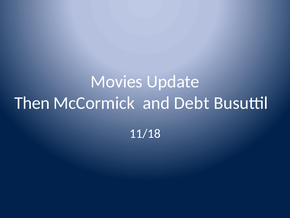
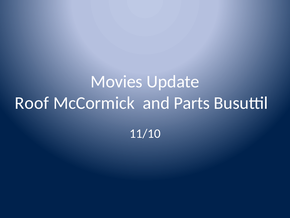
Then: Then -> Roof (32, 103)
Debt: Debt -> Parts (192, 103)
11/18: 11/18 -> 11/10 (145, 133)
